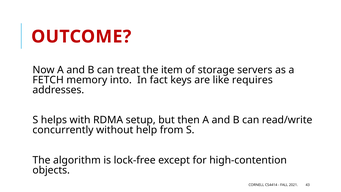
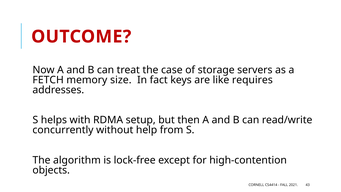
item: item -> case (172, 70)
into: into -> size (121, 80)
